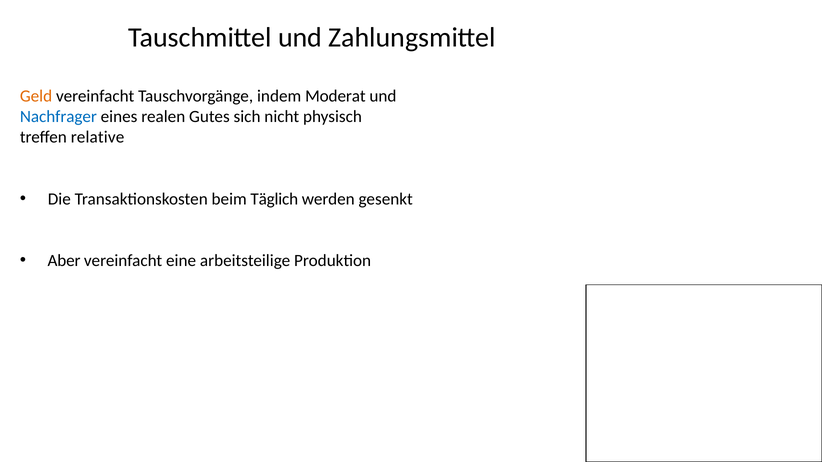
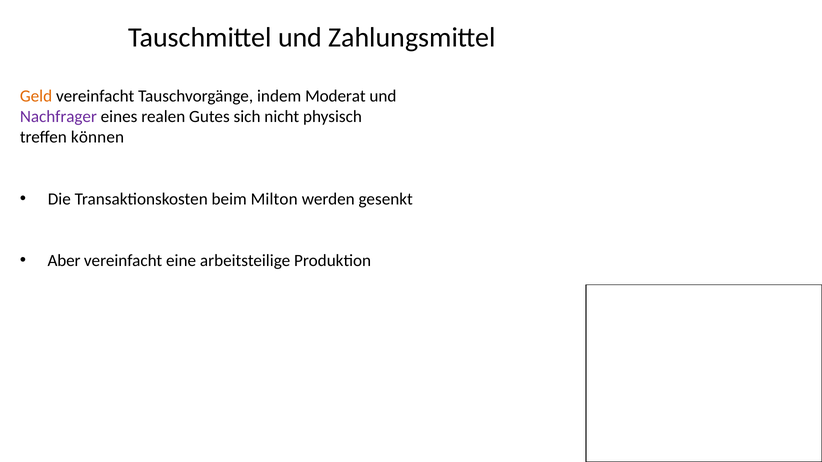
Nachfrager colour: blue -> purple (58, 117)
relative: relative -> können (98, 137)
Täglich: Täglich -> Milton (274, 199)
